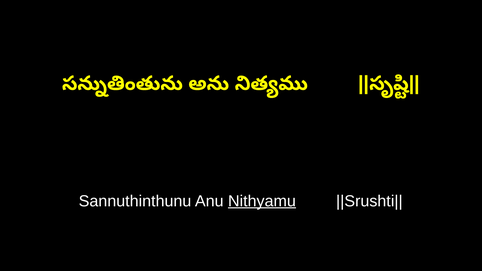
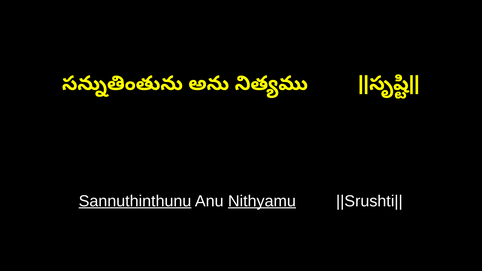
Sannuthinthunu underline: none -> present (135, 201)
